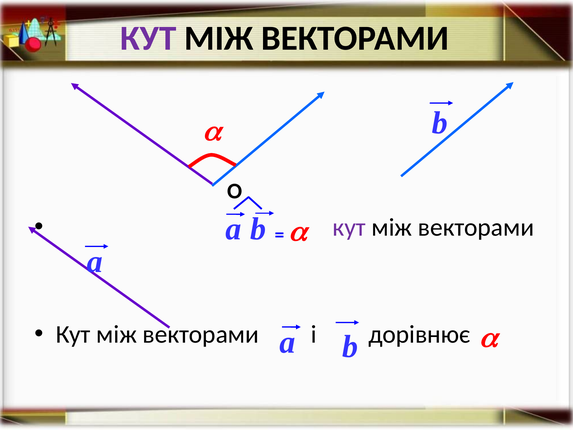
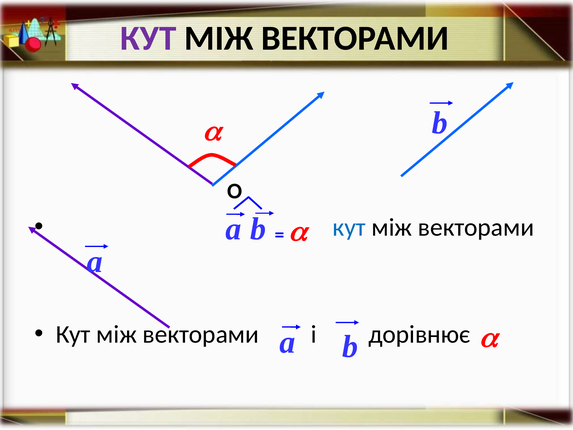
кут colour: purple -> blue (349, 227)
